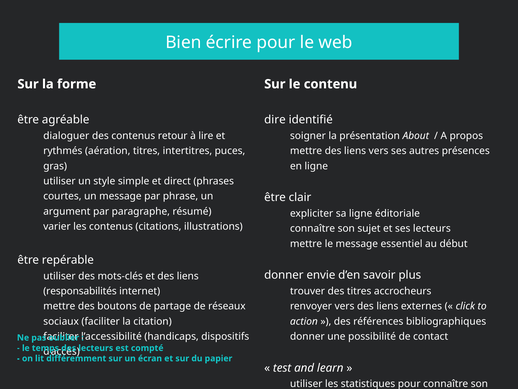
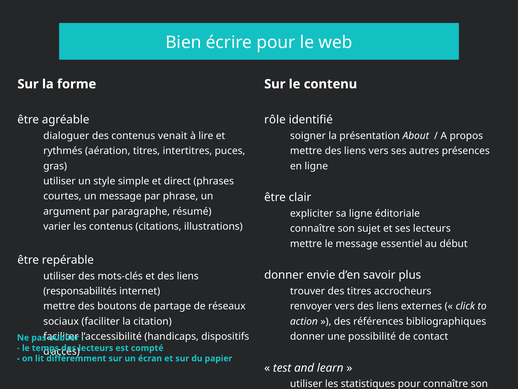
dire: dire -> rôle (275, 120)
retour: retour -> venait (173, 136)
